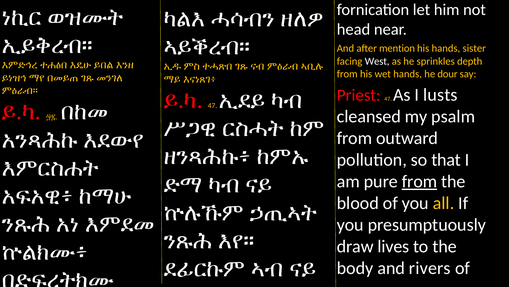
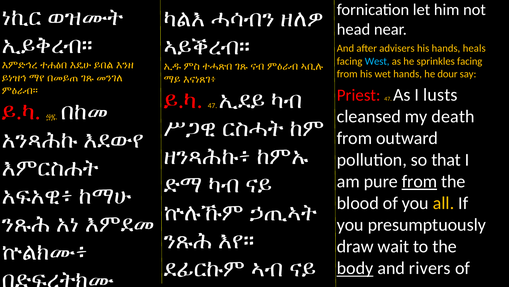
mention: mention -> advisers (397, 48)
sister: sister -> heals (474, 48)
West colour: white -> light blue (377, 61)
sprinkles depth: depth -> facing (470, 61)
psalm: psalm -> death (453, 116)
lives: lives -> wait (393, 246)
body underline: none -> present (355, 268)
